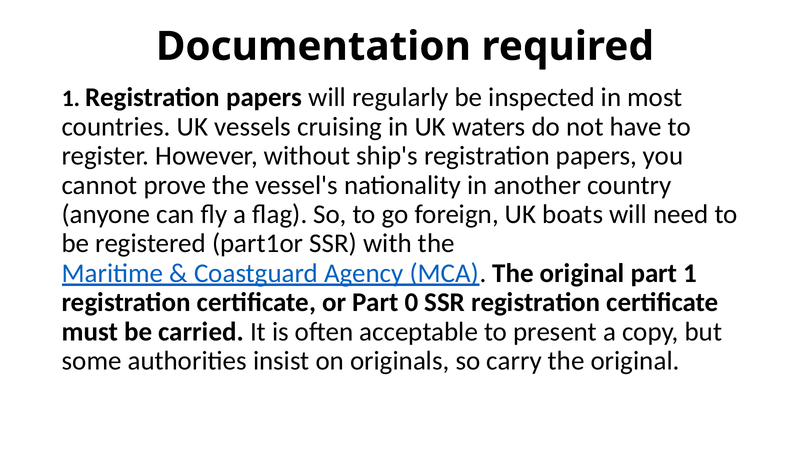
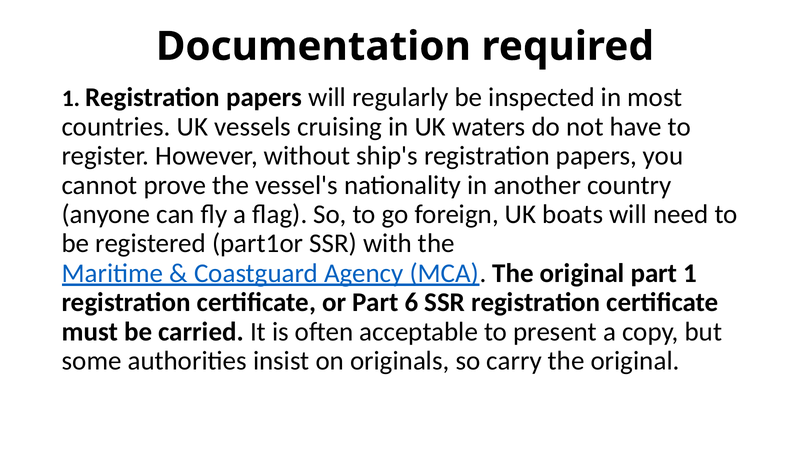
0: 0 -> 6 (411, 302)
